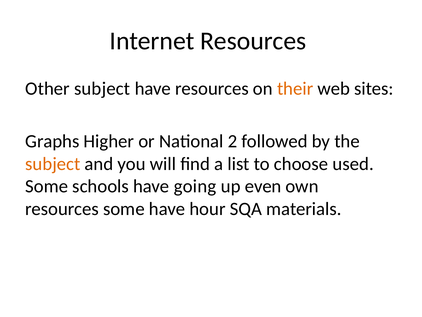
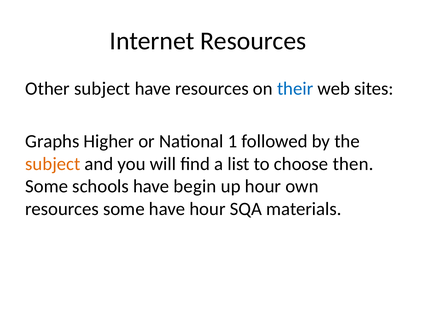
their colour: orange -> blue (295, 89)
2: 2 -> 1 (232, 141)
used: used -> then (353, 164)
going: going -> begin (195, 186)
up even: even -> hour (263, 186)
